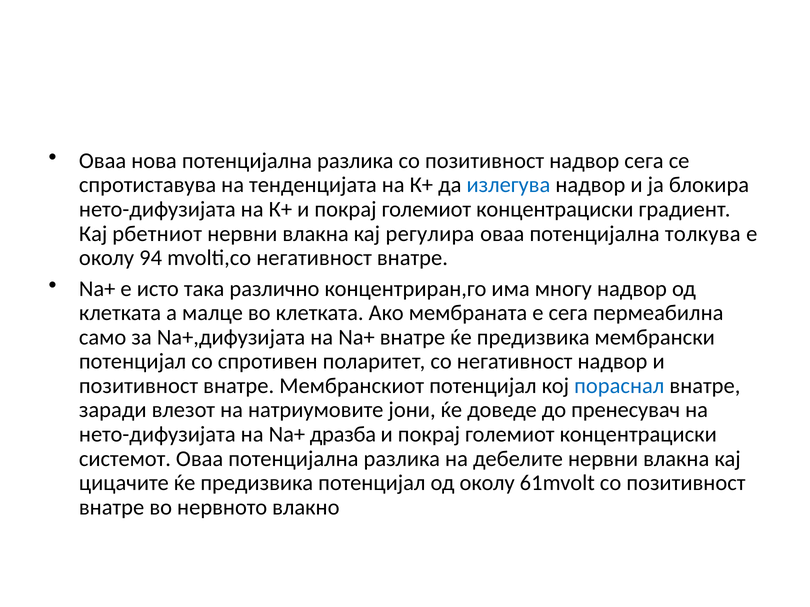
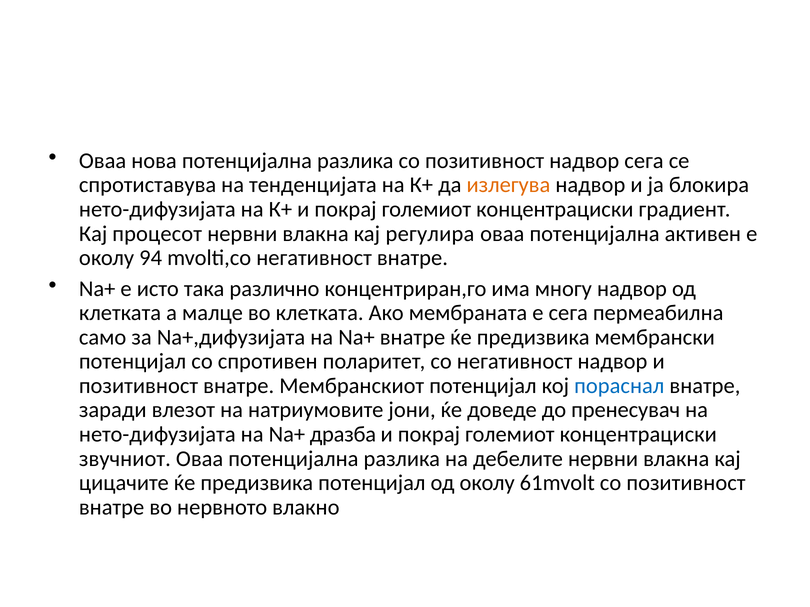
излегува colour: blue -> orange (508, 185)
рбетниот: рбетниот -> процесот (157, 234)
толкува: толкува -> активен (703, 234)
системот: системот -> звучниот (125, 459)
